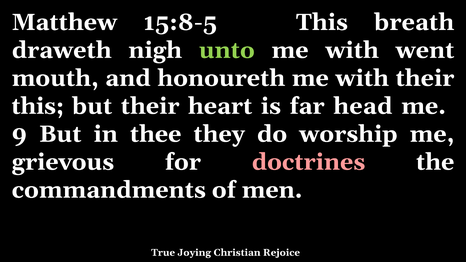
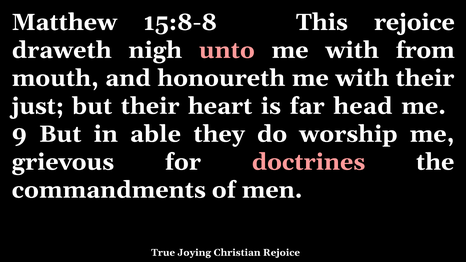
15:8-5: 15:8-5 -> 15:8-8 (180, 22)
This breath: breath -> rejoice (414, 22)
unto colour: light green -> pink (227, 50)
went: went -> from (425, 50)
this: this -> just (38, 106)
thee: thee -> able (156, 134)
